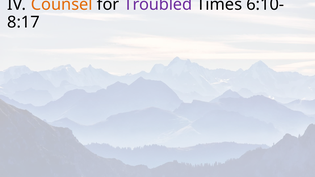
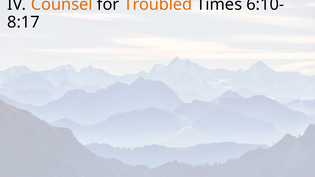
Troubled colour: purple -> orange (158, 4)
